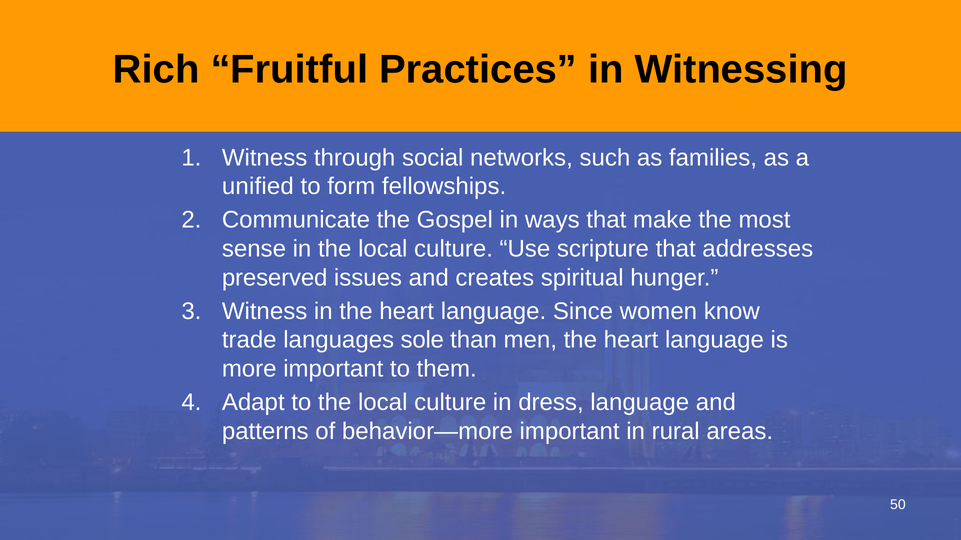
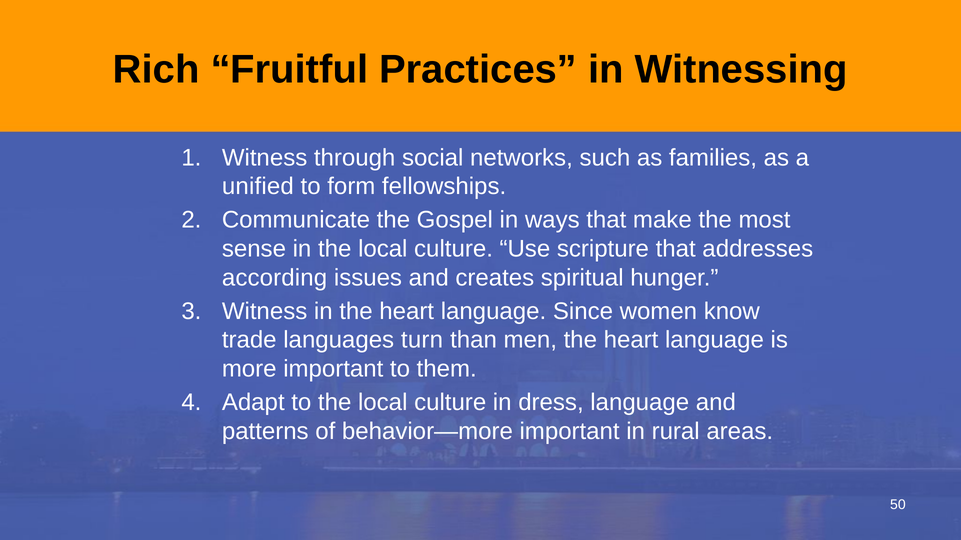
preserved: preserved -> according (275, 278)
sole: sole -> turn (422, 340)
